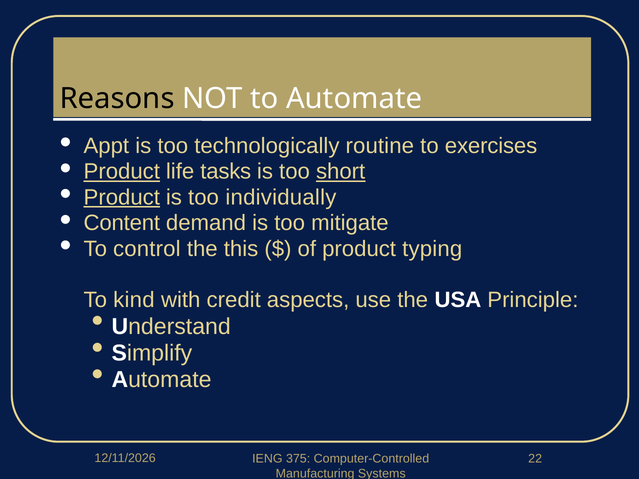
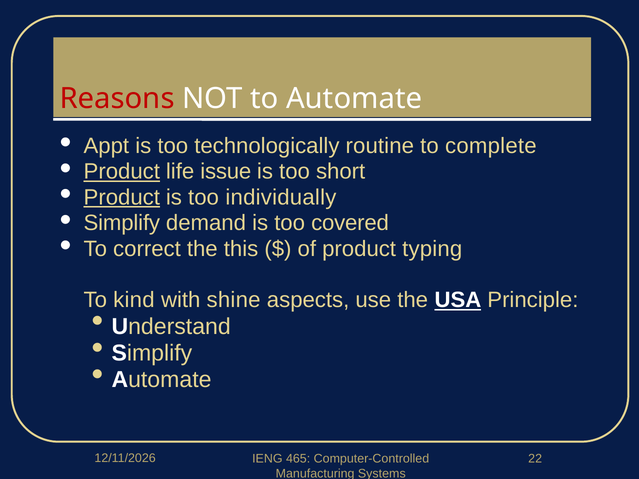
Reasons colour: black -> red (117, 98)
exercises: exercises -> complete (491, 146)
tasks: tasks -> issue (226, 172)
short underline: present -> none (341, 172)
Content: Content -> Simplify (122, 223)
mitigate: mitigate -> covered (350, 223)
control: control -> correct (147, 249)
credit: credit -> shine (234, 300)
USA underline: none -> present (458, 300)
375: 375 -> 465 (298, 459)
